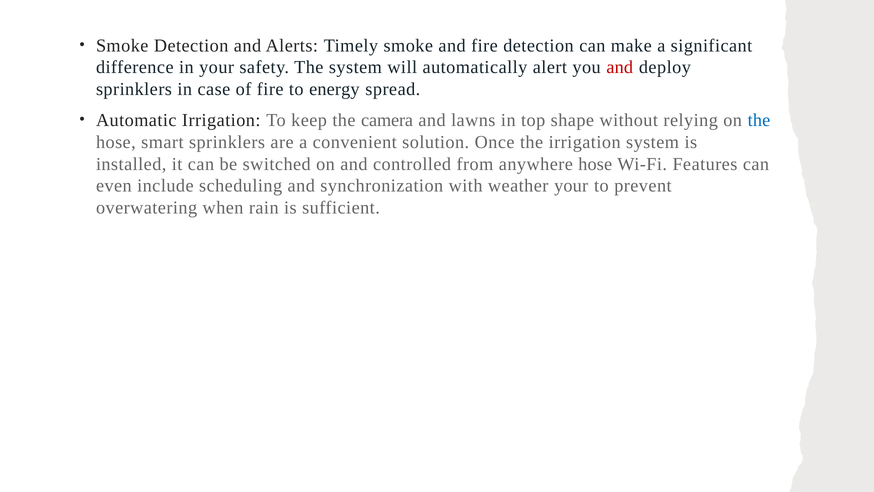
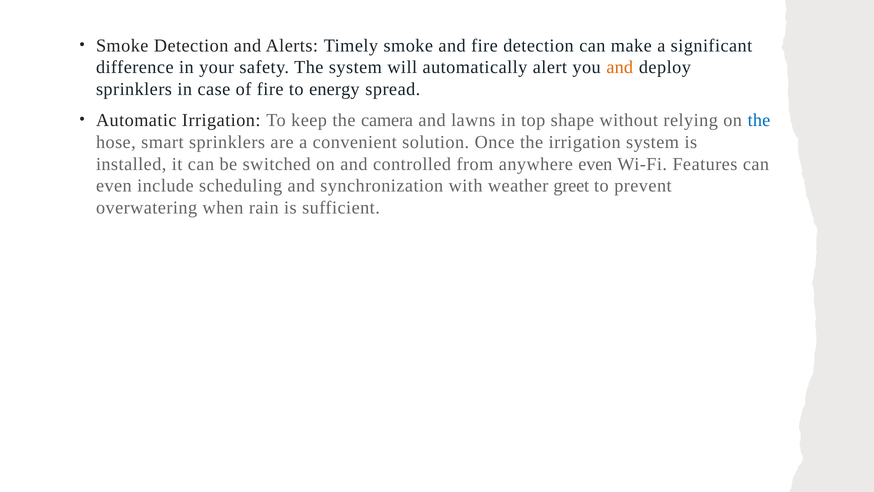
and colour: red -> orange (620, 67)
anywhere hose: hose -> even (595, 164)
weather your: your -> greet (571, 186)
